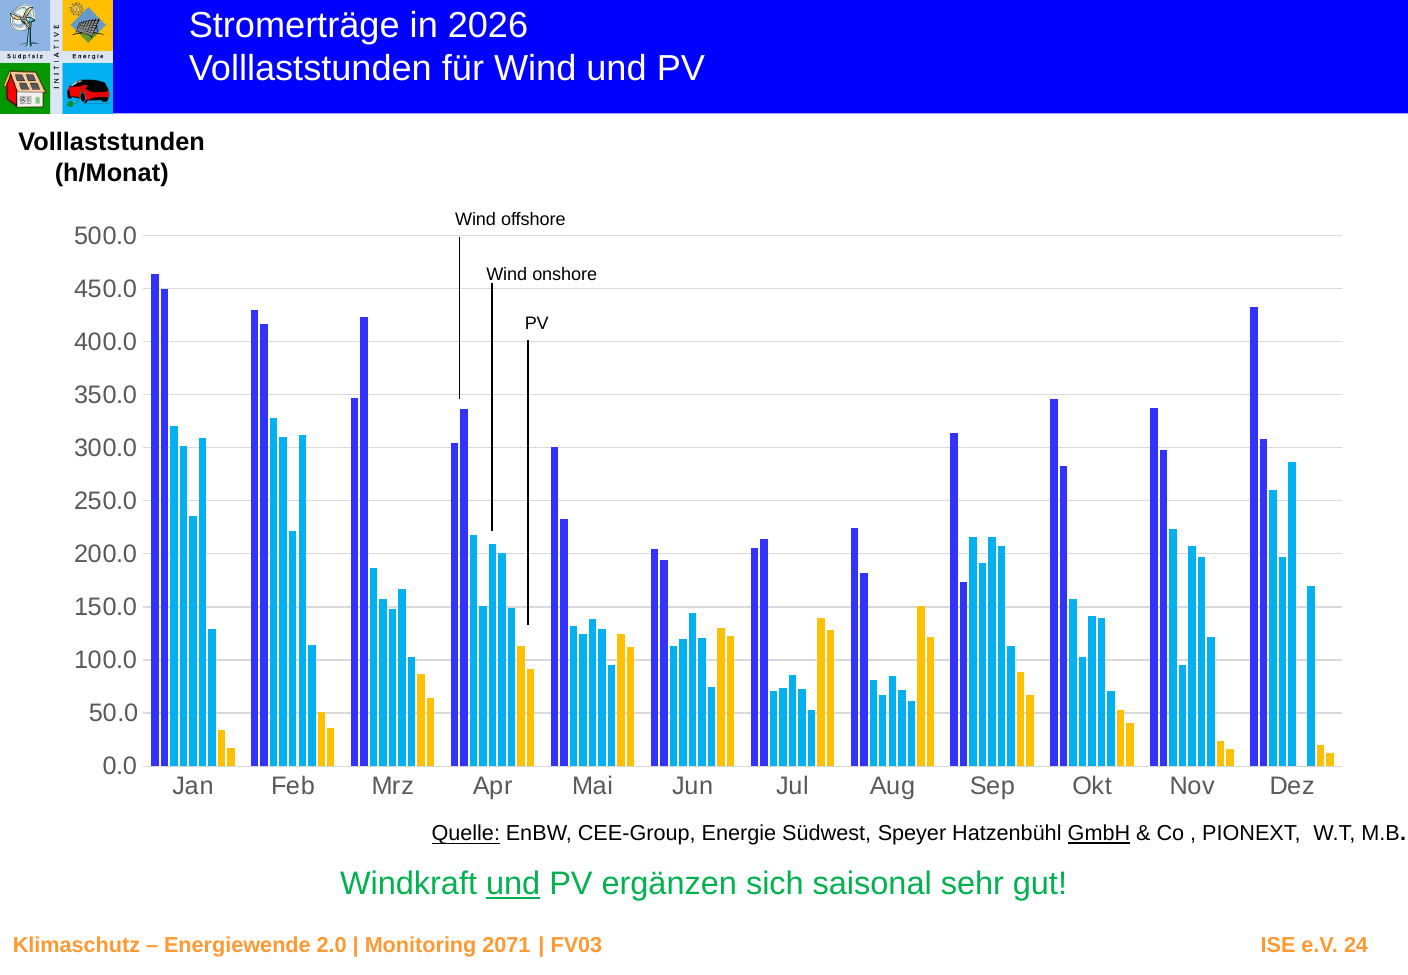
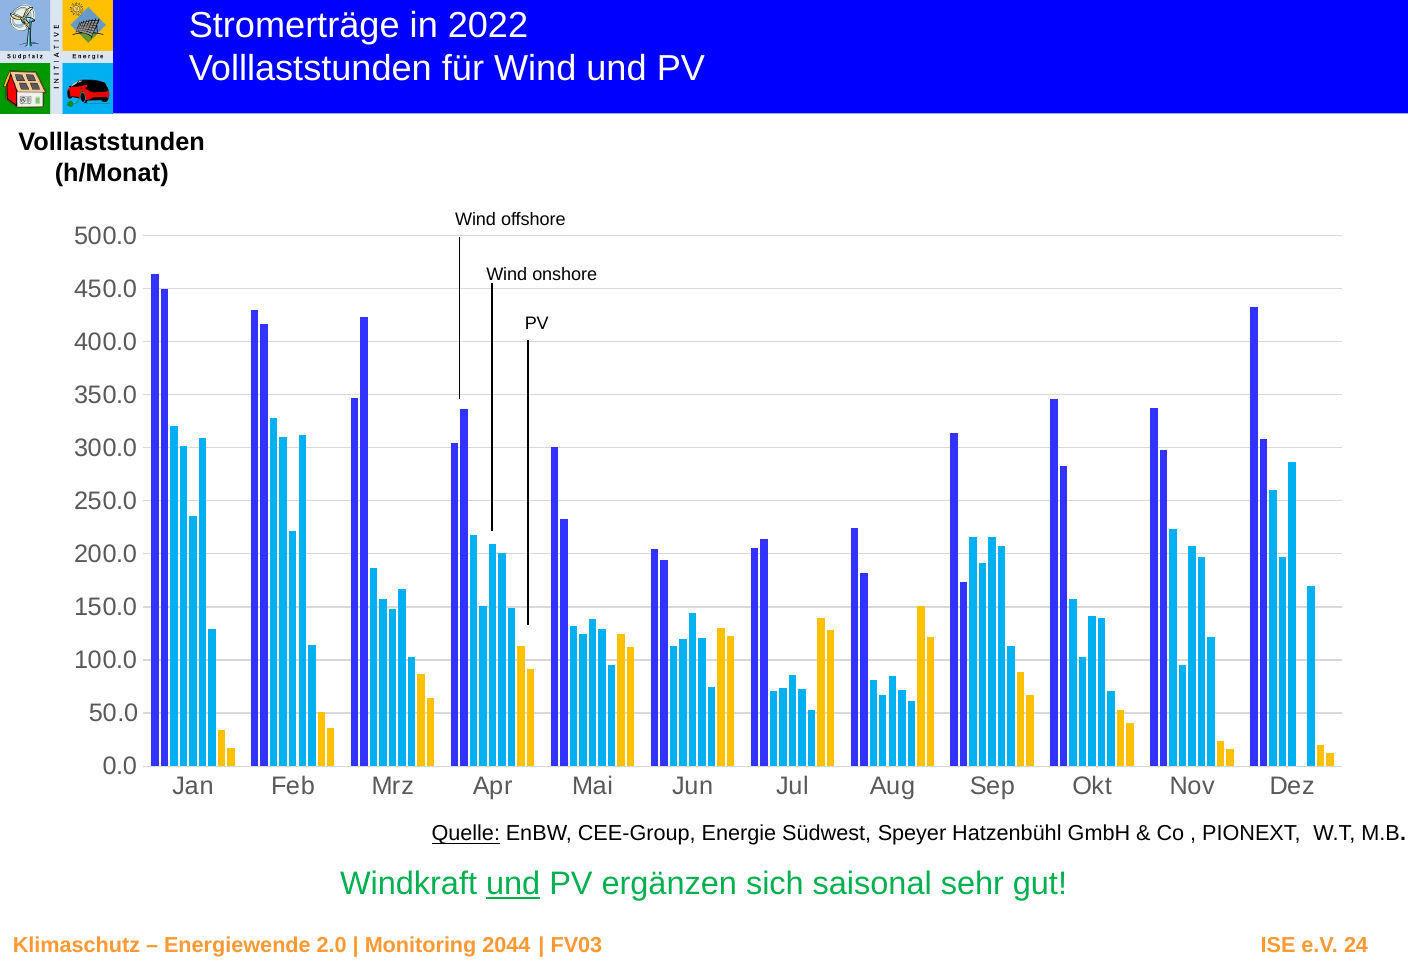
2026: 2026 -> 2022 (488, 25)
GmbH underline: present -> none (1099, 834)
2071: 2071 -> 2044 (506, 945)
